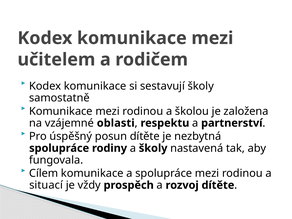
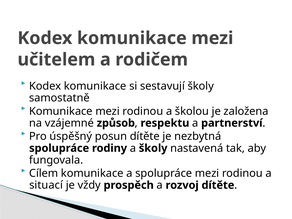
oblasti: oblasti -> způsob (116, 123)
